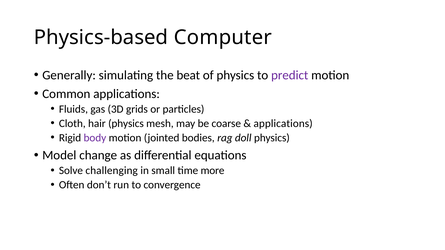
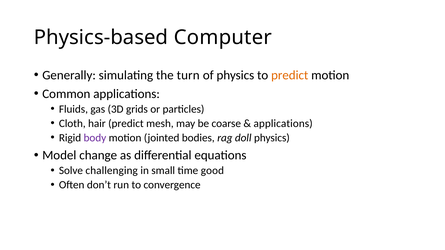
beat: beat -> turn (188, 75)
predict colour: purple -> orange (290, 75)
hair physics: physics -> predict (126, 124)
more: more -> good (212, 171)
